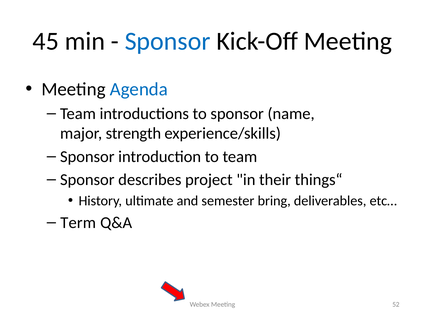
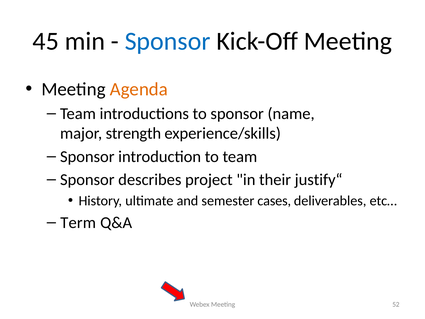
Agenda colour: blue -> orange (139, 89)
things“: things“ -> justify“ (319, 180)
bring: bring -> cases (274, 201)
